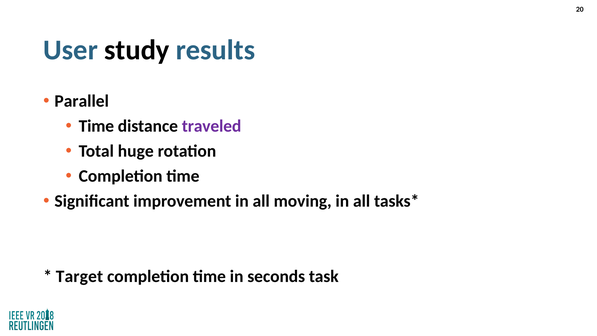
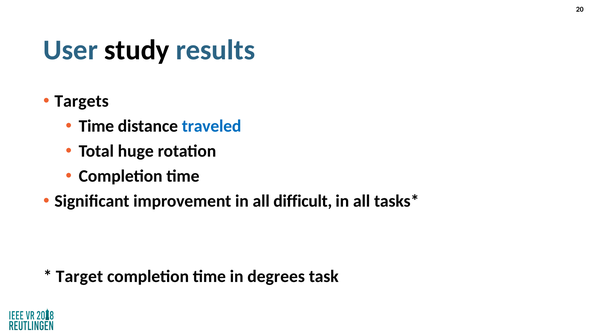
Parallel: Parallel -> Targets (82, 101)
traveled colour: purple -> blue (212, 126)
moving: moving -> difficult (303, 201)
seconds: seconds -> degrees (276, 276)
